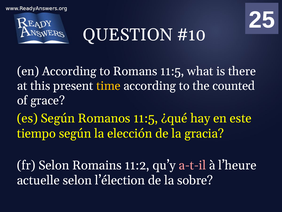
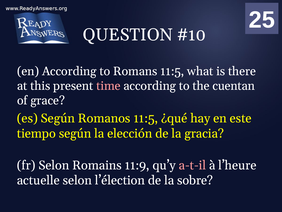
time colour: yellow -> pink (108, 86)
counted: counted -> cuentan (234, 86)
11:2: 11:2 -> 11:9 (137, 165)
